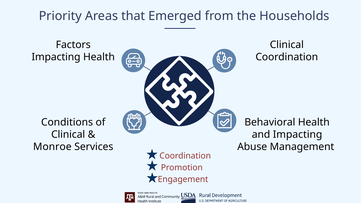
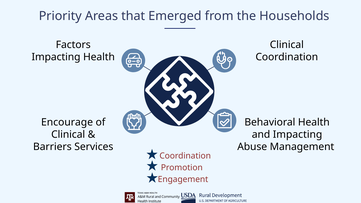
Conditions: Conditions -> Encourage (67, 122)
Monroe: Monroe -> Barriers (52, 147)
